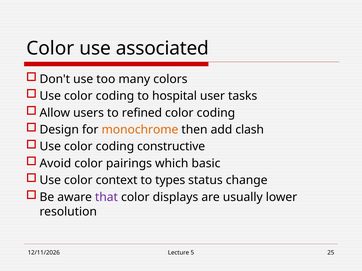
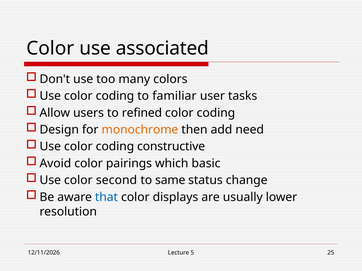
hospital: hospital -> familiar (174, 96)
clash: clash -> need (250, 130)
context: context -> second (116, 181)
types: types -> same (170, 181)
that colour: purple -> blue (106, 197)
